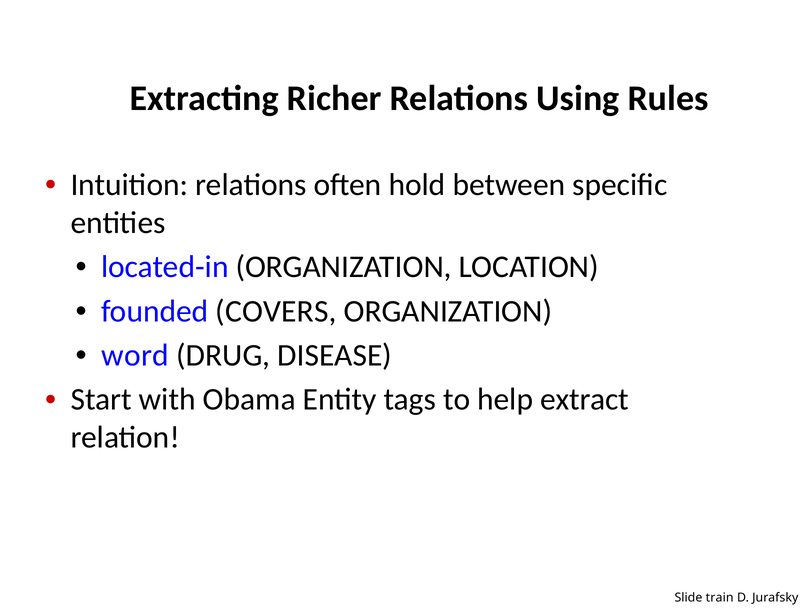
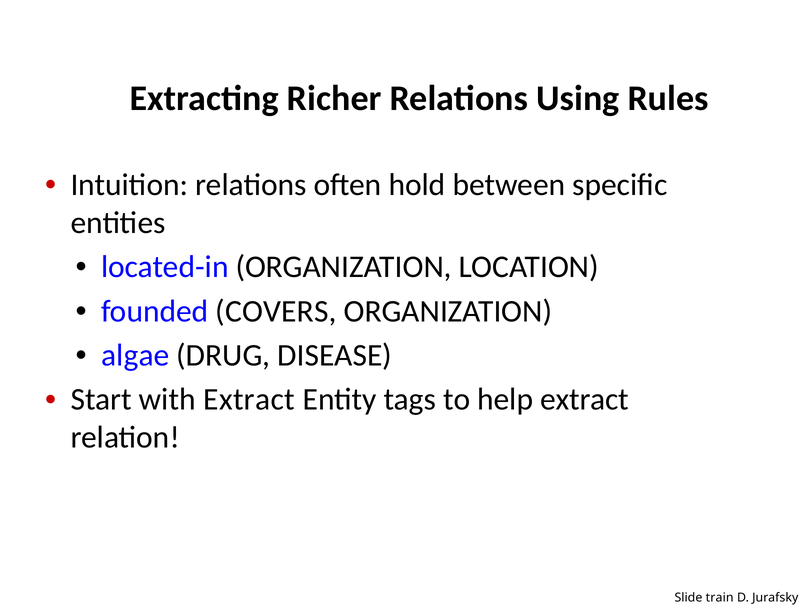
word: word -> algae (135, 356)
with Obama: Obama -> Extract (249, 400)
